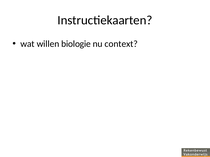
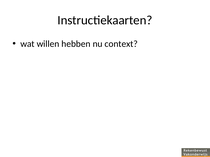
biologie: biologie -> hebben (76, 44)
